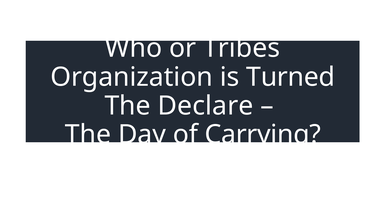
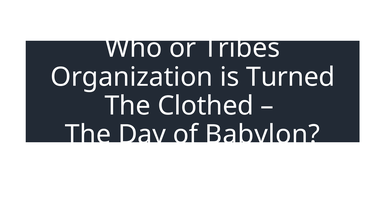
Declare: Declare -> Clothed (206, 106)
Carrying: Carrying -> Babylon (262, 134)
